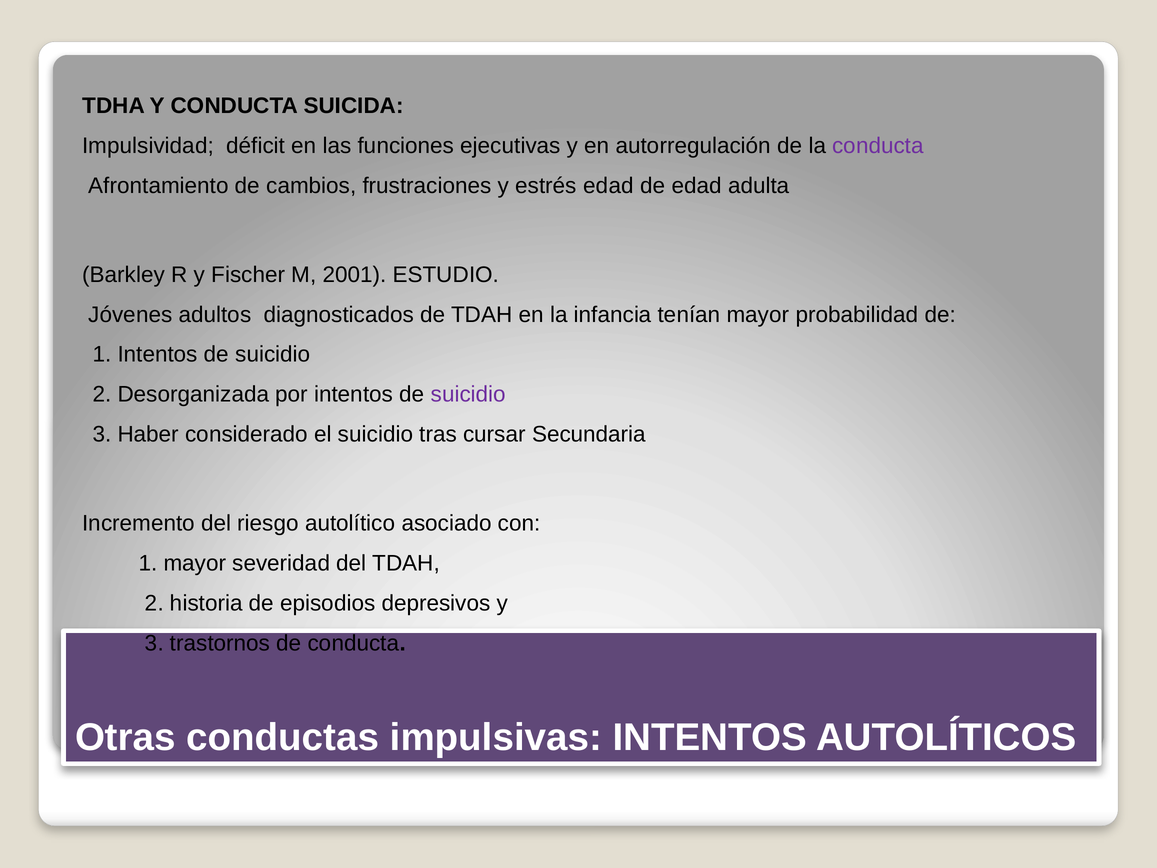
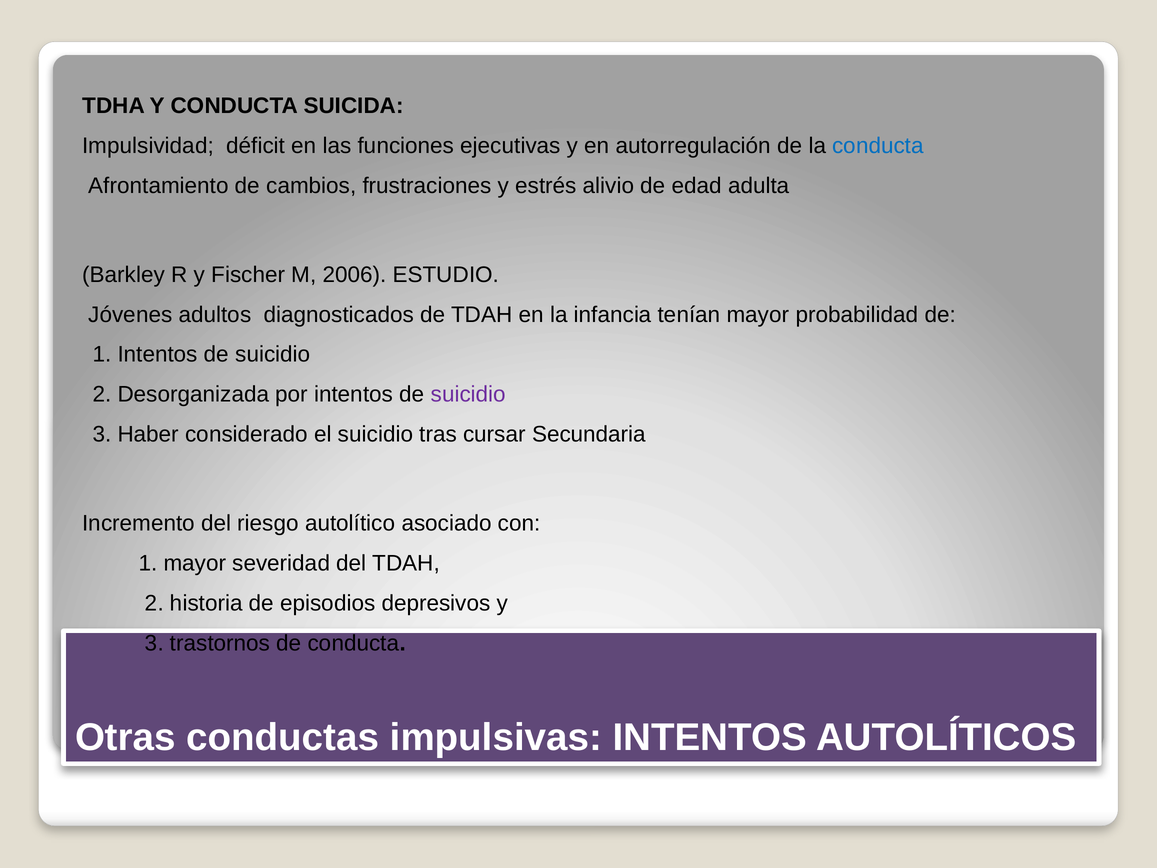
conducta colour: purple -> blue (878, 146)
estrés edad: edad -> alivio (609, 186)
2001: 2001 -> 2006 (355, 275)
